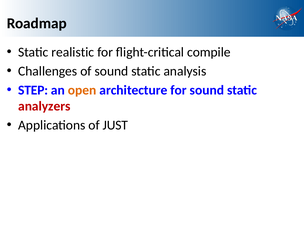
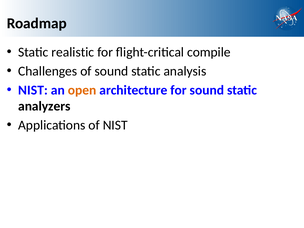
STEP: STEP -> NIST (33, 90)
analyzers colour: red -> black (44, 106)
of JUST: JUST -> NIST (115, 125)
